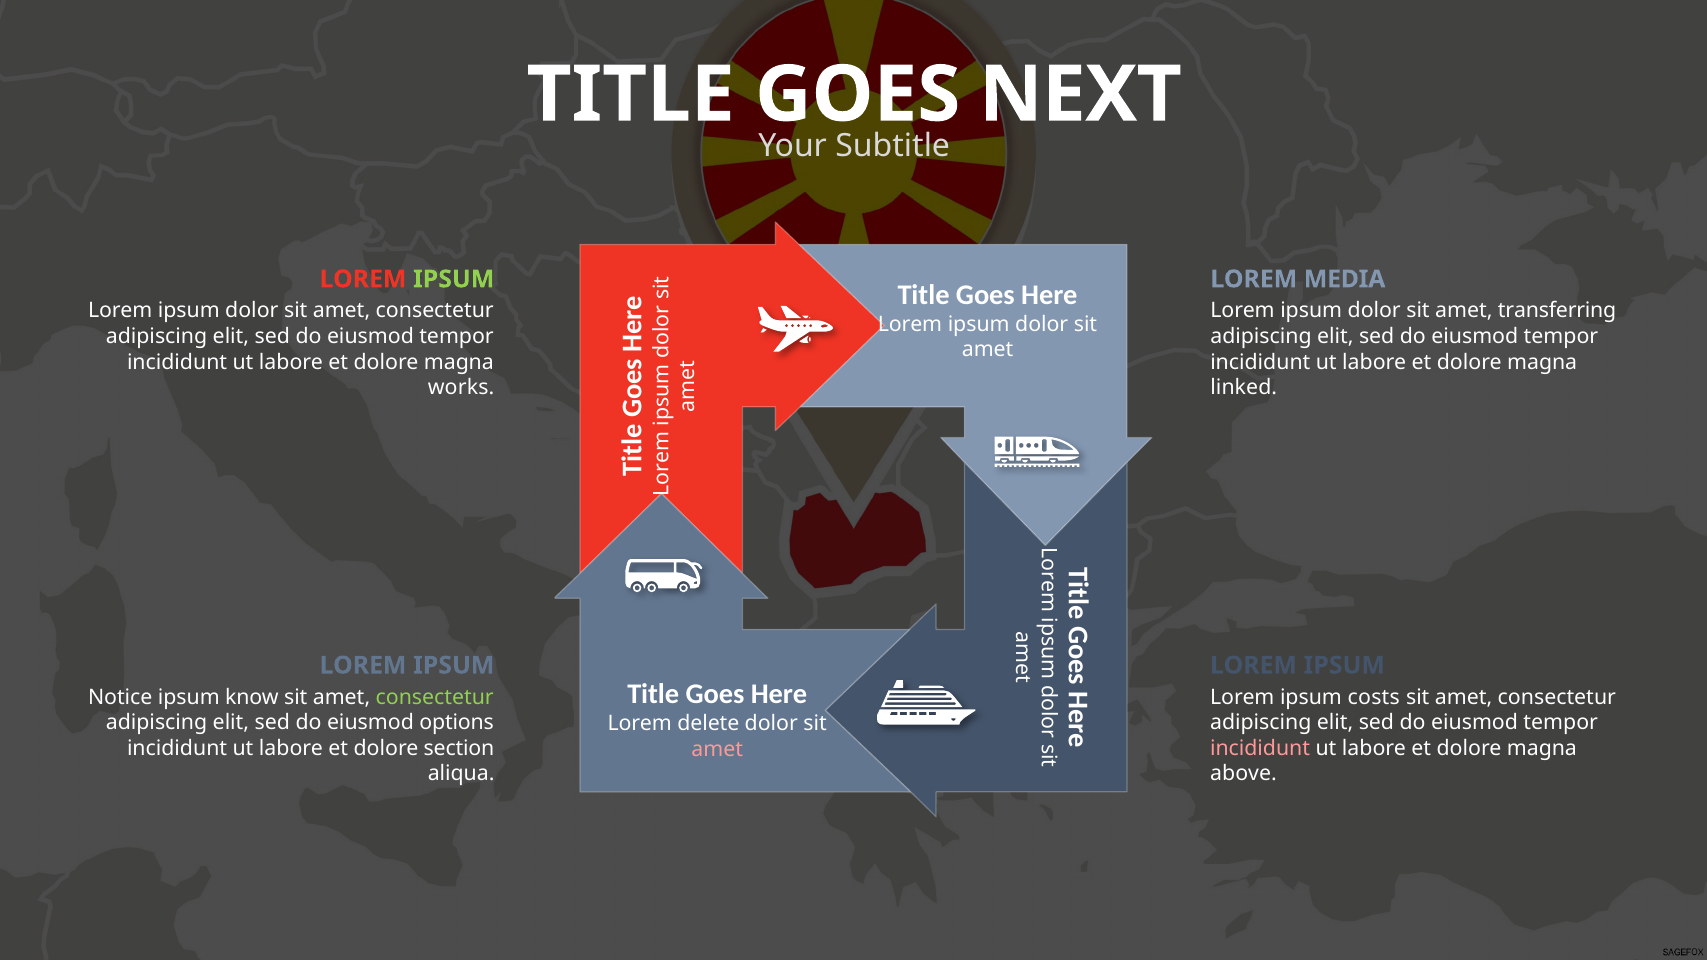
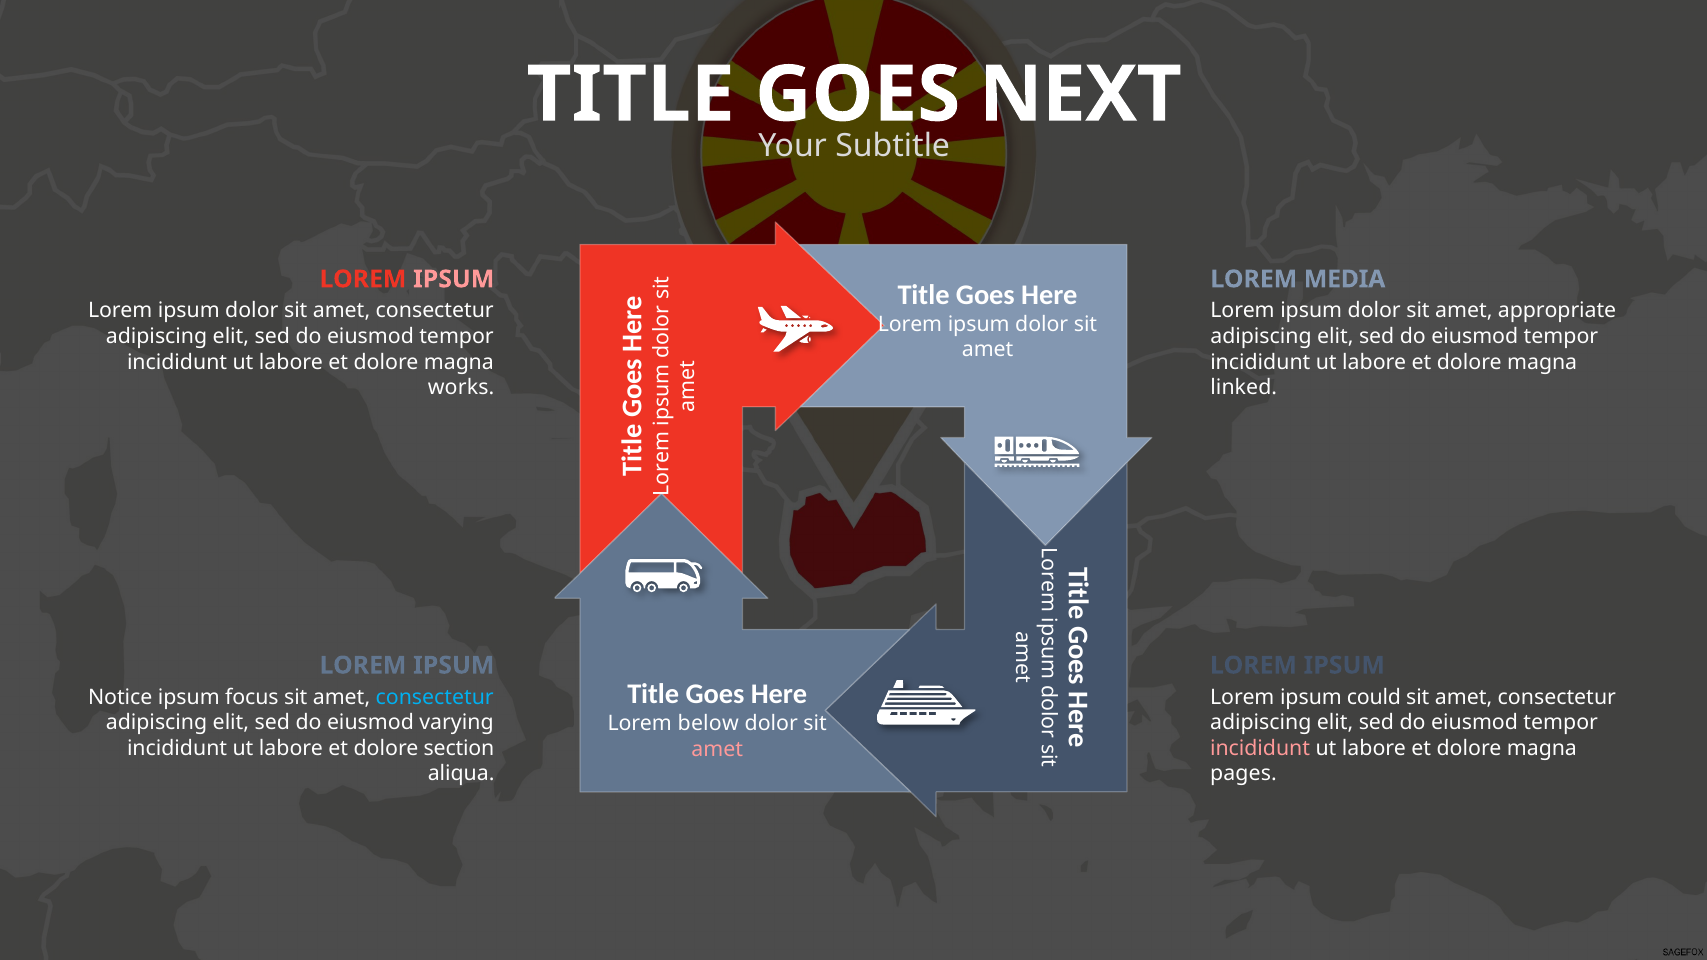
IPSUM colour: light green -> pink (454, 279)
transferring: transferring -> appropriate (1557, 311)
know: know -> focus (252, 697)
consectetur colour: light green -> light blue (435, 697)
costs: costs -> could (1374, 697)
options: options -> varying (456, 723)
delete: delete -> below (708, 724)
above: above -> pages (1243, 774)
